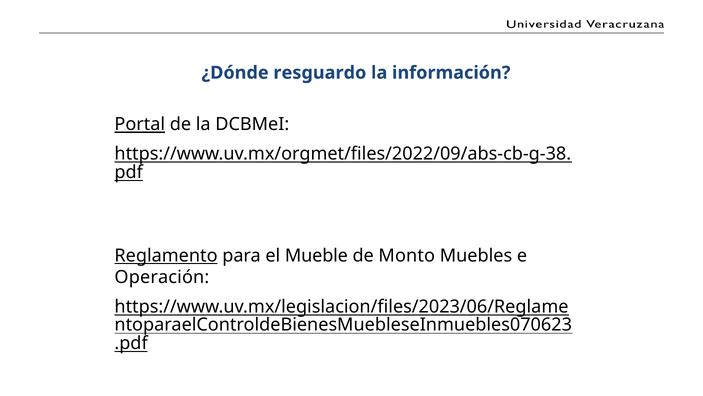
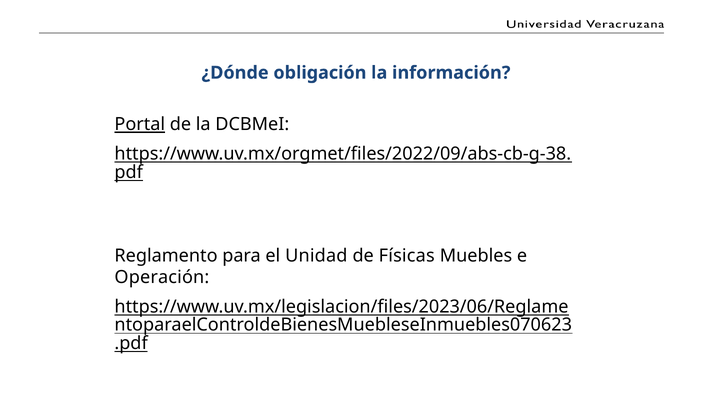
resguardo: resguardo -> obligación (320, 73)
Reglamento underline: present -> none (166, 255)
Mueble: Mueble -> Unidad (316, 255)
Monto: Monto -> Físicas (407, 255)
